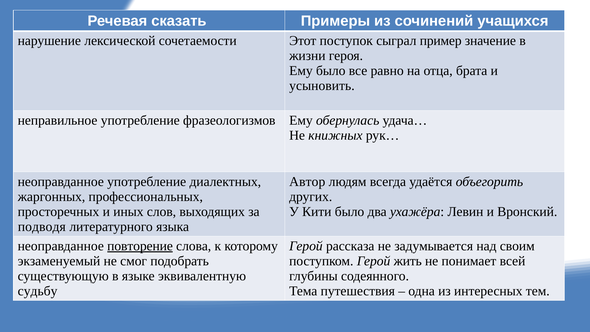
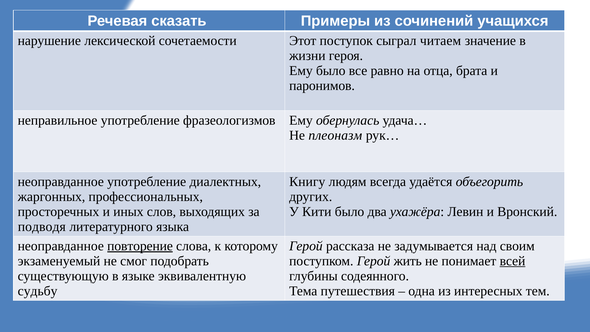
пример: пример -> читаем (441, 41)
усыновить: усыновить -> паронимов (322, 86)
книжных: книжных -> плеоназм (335, 135)
Автор: Автор -> Книгу (307, 182)
всей underline: none -> present (513, 261)
